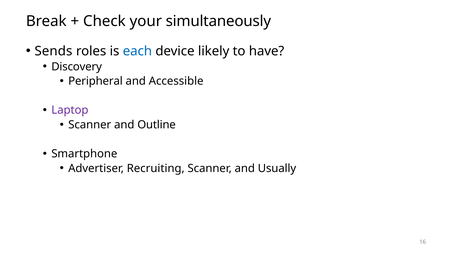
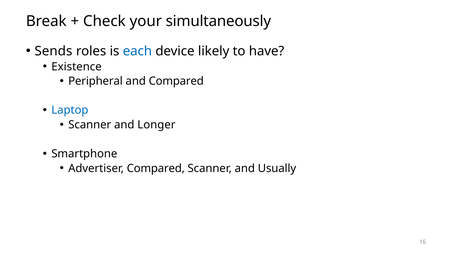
Discovery: Discovery -> Existence (77, 67)
and Accessible: Accessible -> Compared (176, 81)
Laptop colour: purple -> blue (70, 110)
Outline: Outline -> Longer (156, 125)
Advertiser Recruiting: Recruiting -> Compared (156, 169)
